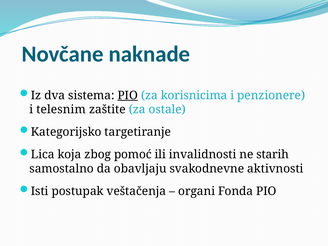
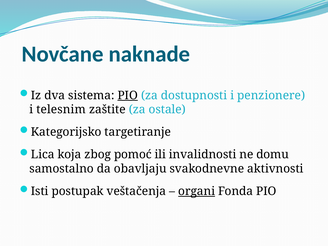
korisnicima: korisnicima -> dostupnosti (194, 95)
starih: starih -> domu (273, 155)
organi underline: none -> present (197, 191)
